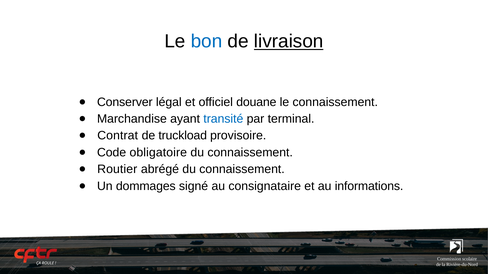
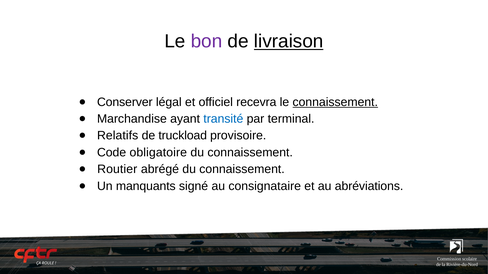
bon colour: blue -> purple (207, 41)
douane: douane -> recevra (256, 102)
connaissement underline: none -> present (335, 102)
Contrat: Contrat -> Relatifs (118, 136)
dommages: dommages -> manquants (146, 186)
informations: informations -> abréviations (369, 186)
